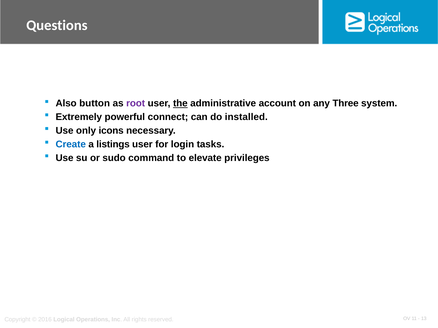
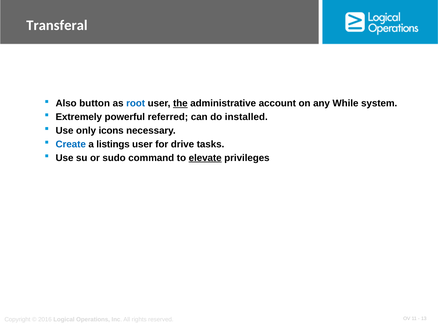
Questions: Questions -> Transferal (57, 25)
root colour: purple -> blue (136, 104)
Three: Three -> While (346, 104)
connect: connect -> referred (168, 117)
login: login -> drive (183, 144)
elevate underline: none -> present (205, 158)
